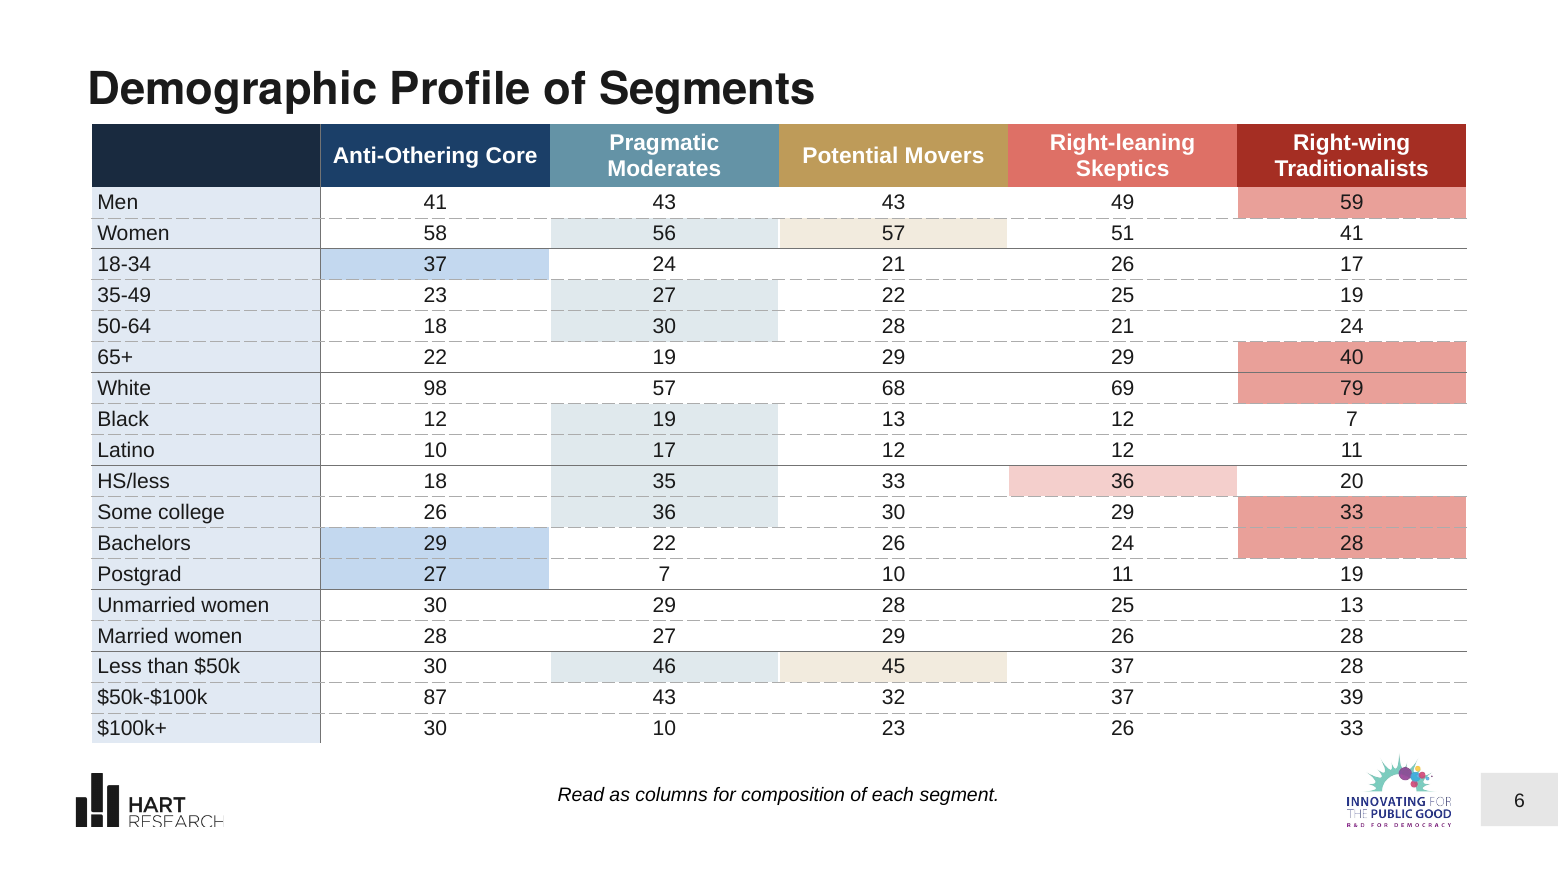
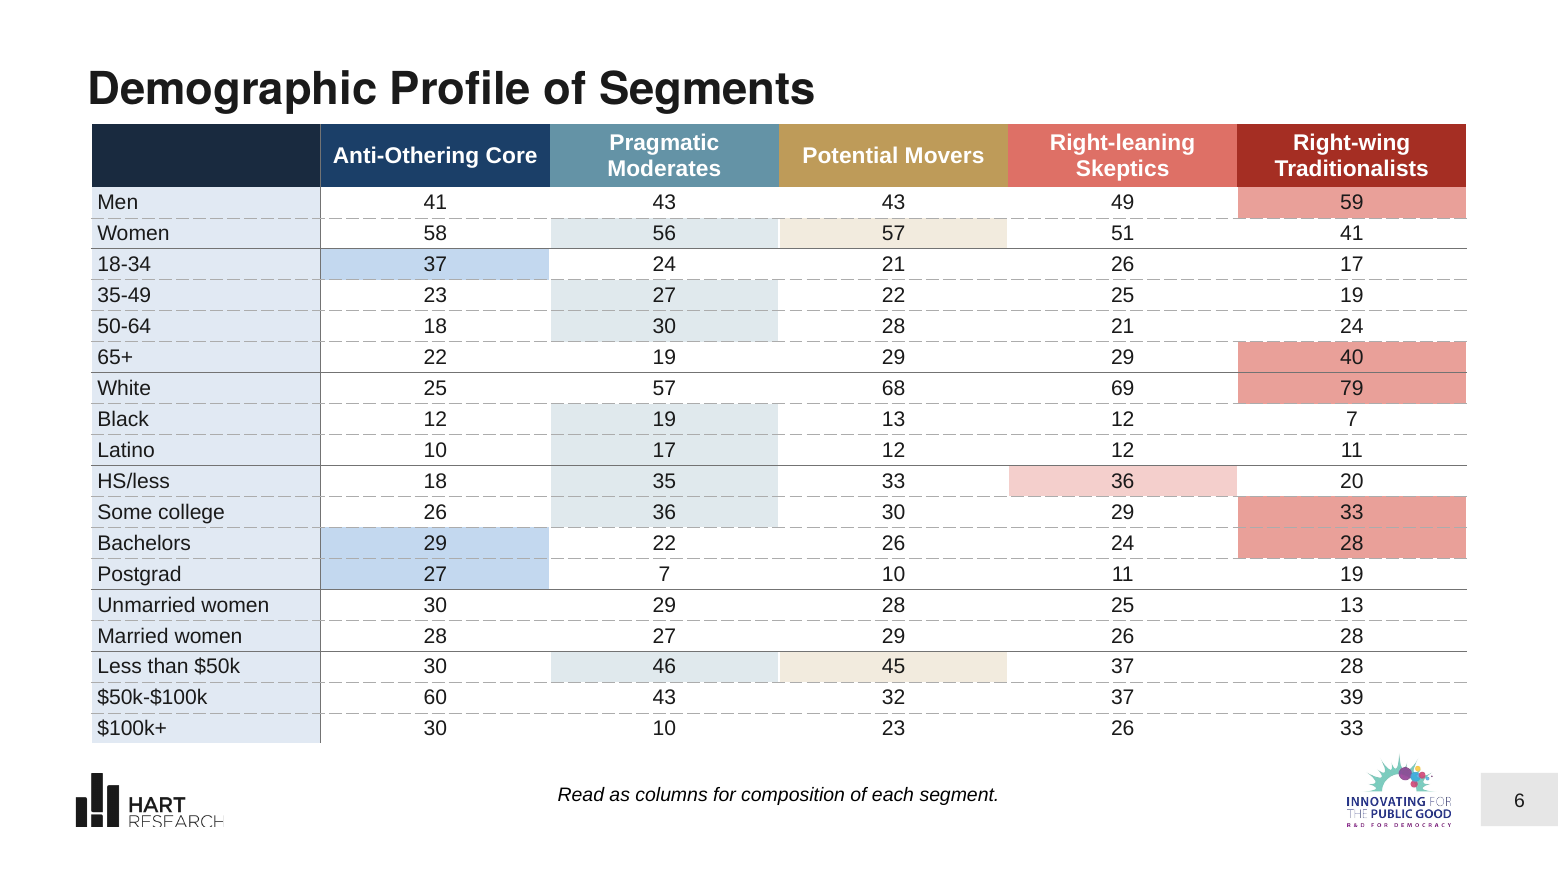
White 98: 98 -> 25 (435, 389)
87: 87 -> 60 (435, 698)
